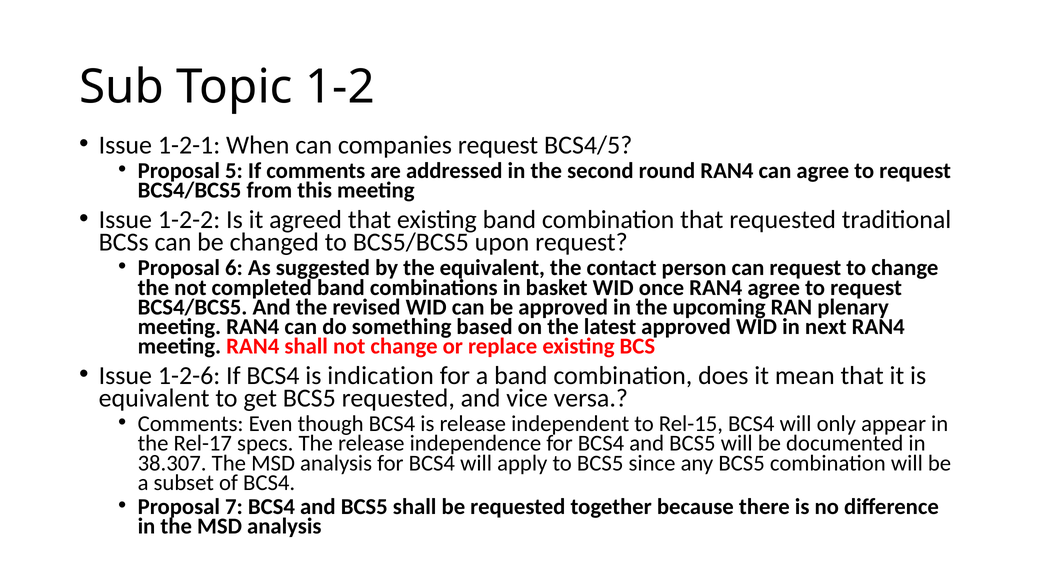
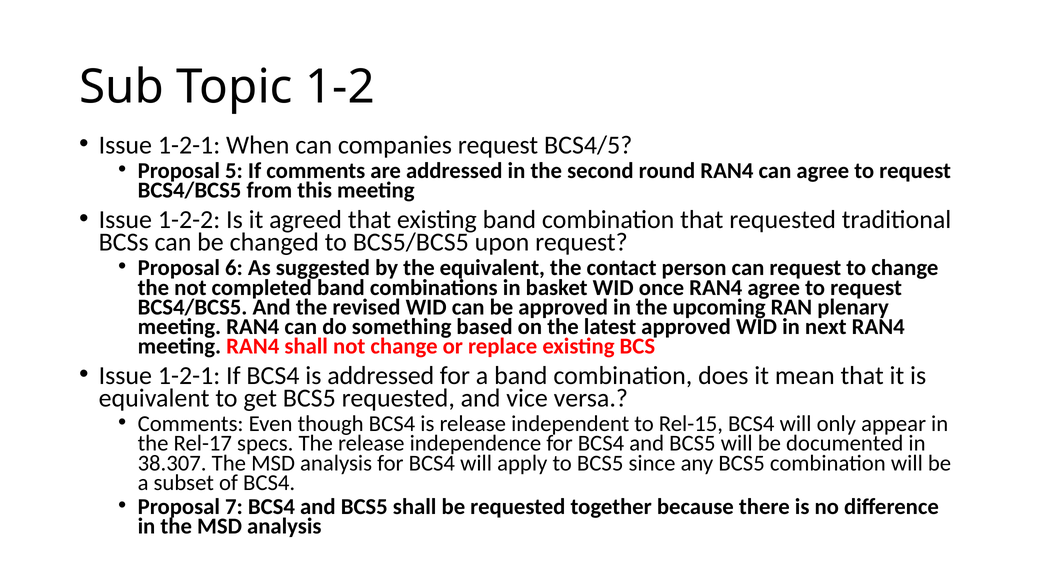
1-2-6: 1-2-6 -> 1-2-1 (189, 376)
is indication: indication -> addressed (381, 376)
